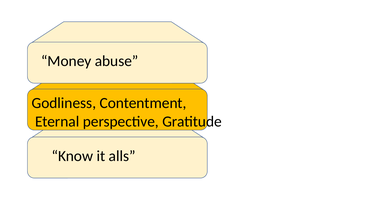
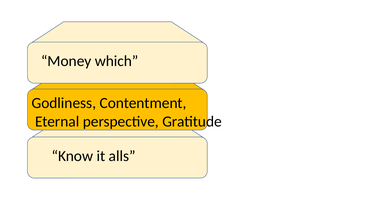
abuse: abuse -> which (117, 61)
